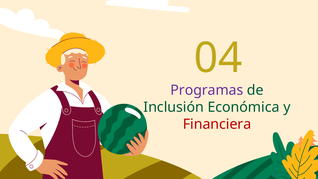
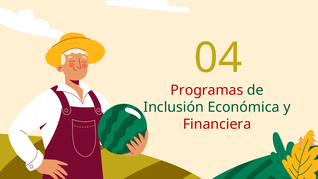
Programas colour: purple -> red (207, 90)
